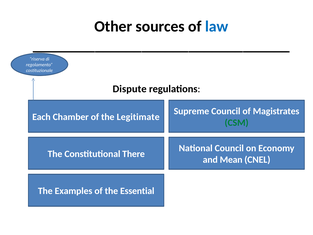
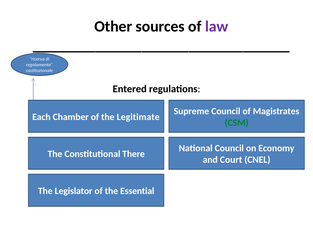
law colour: blue -> purple (217, 26)
Dispute: Dispute -> Entered (130, 89)
Mean: Mean -> Court (231, 160)
Examples: Examples -> Legislator (74, 191)
